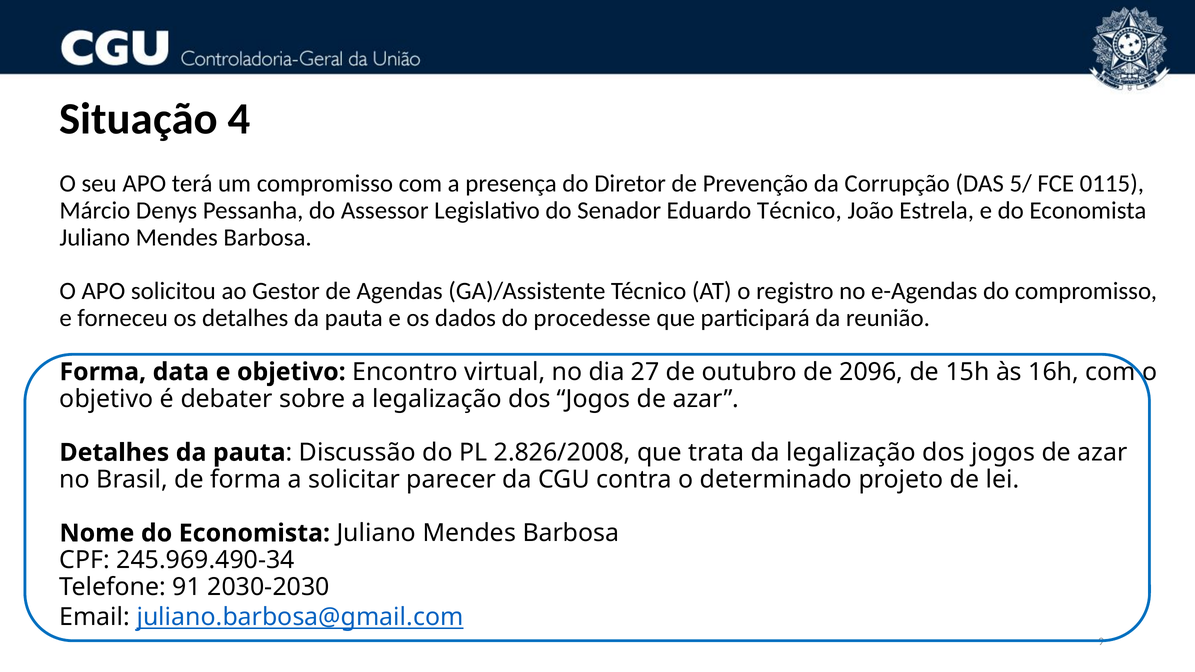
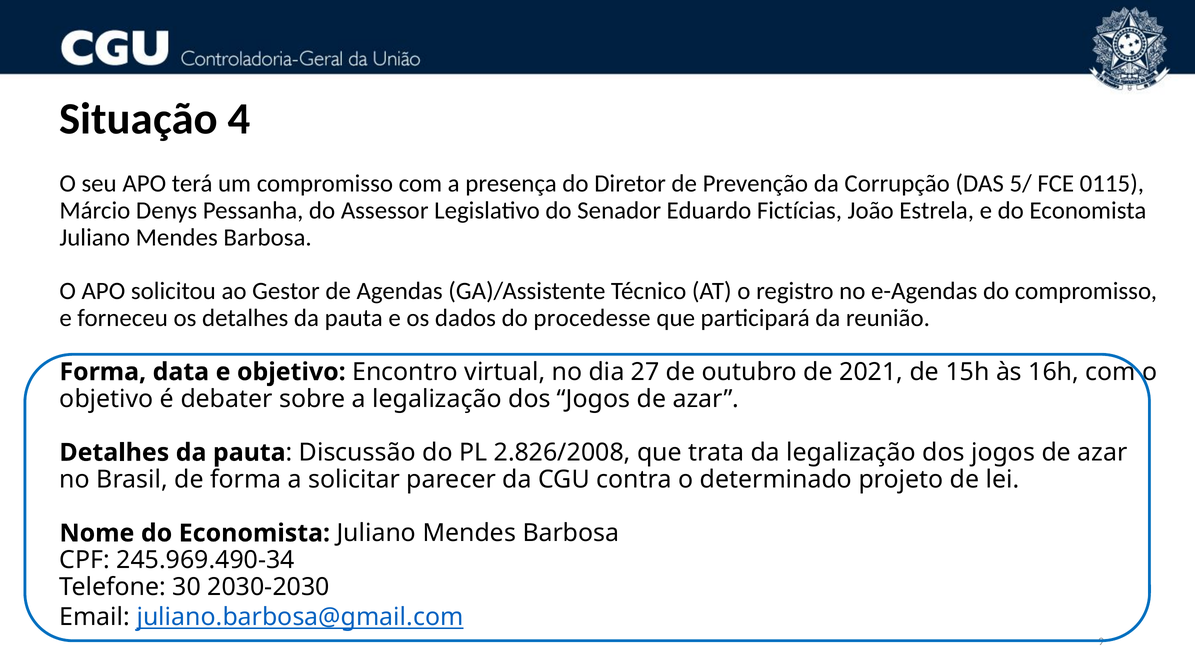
Eduardo Técnico: Técnico -> Fictícias (799, 211)
2096: 2096 -> 2021 (871, 372)
91: 91 -> 30 (187, 587)
